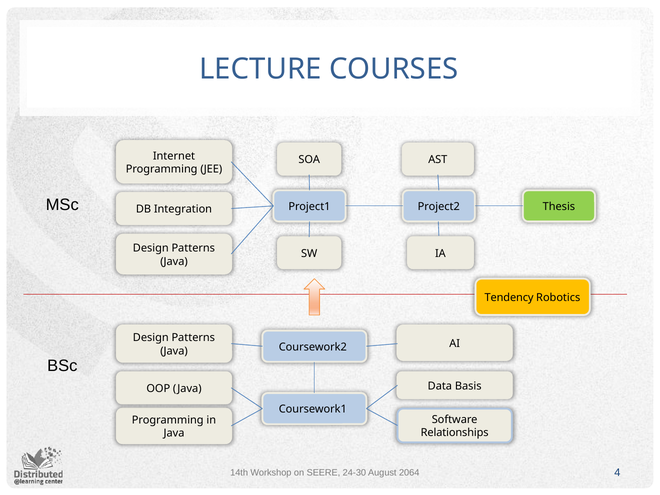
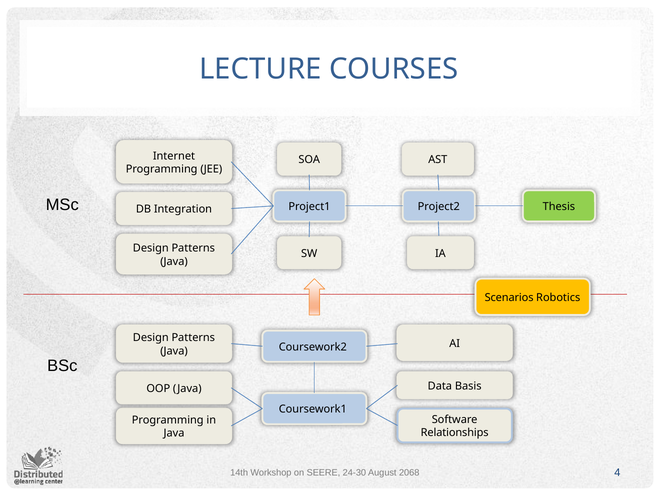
Tendency: Tendency -> Scenarios (509, 298)
2064: 2064 -> 2068 (409, 473)
